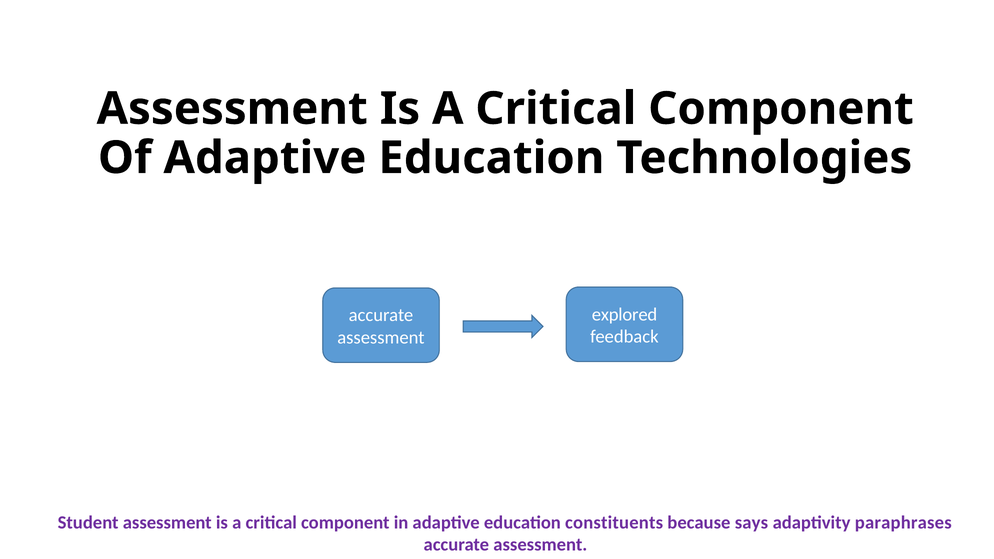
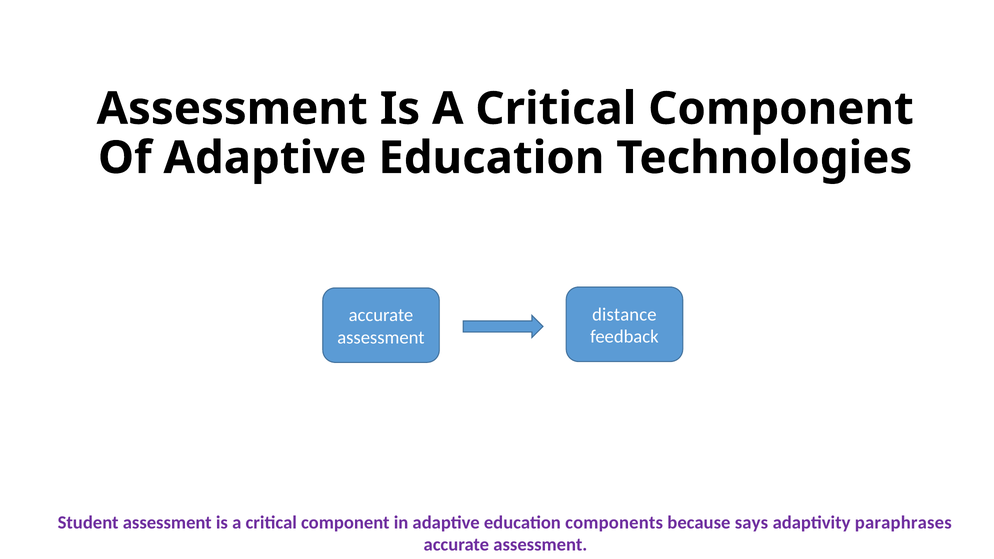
explored: explored -> distance (624, 314)
constituents: constituents -> components (614, 523)
